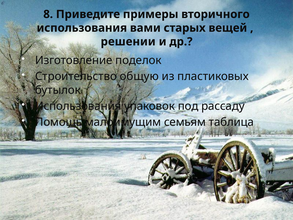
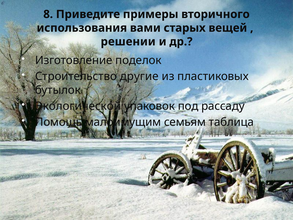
общую: общую -> другие (139, 76)
Использования: Использования -> Экологической (78, 106)
